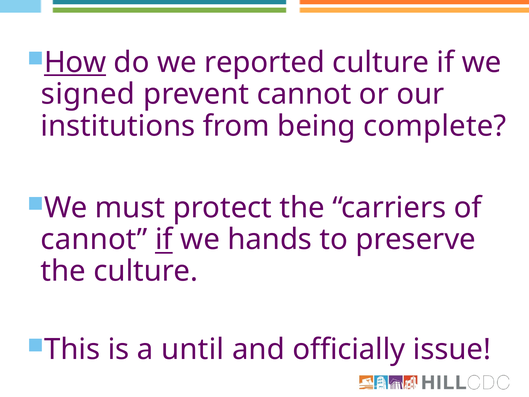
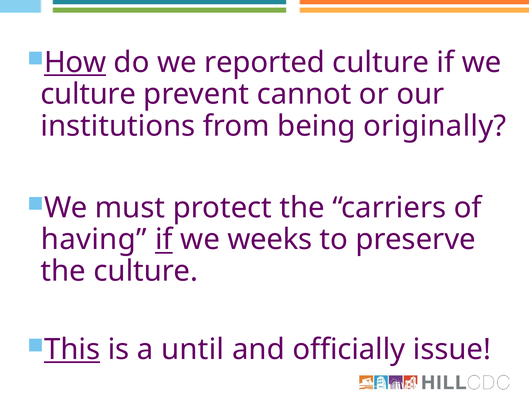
signed: signed -> culture (88, 94)
complete: complete -> originally (435, 126)
cannot: cannot -> having (94, 239)
hands: hands -> weeks (270, 239)
This underline: none -> present (72, 349)
